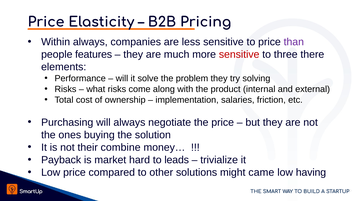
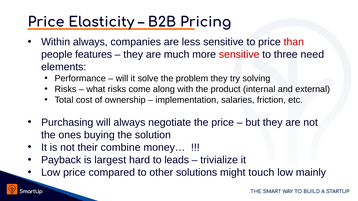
than colour: purple -> red (294, 42)
there: there -> need (312, 55)
market: market -> largest (110, 160)
came: came -> touch (261, 173)
having: having -> mainly (311, 173)
